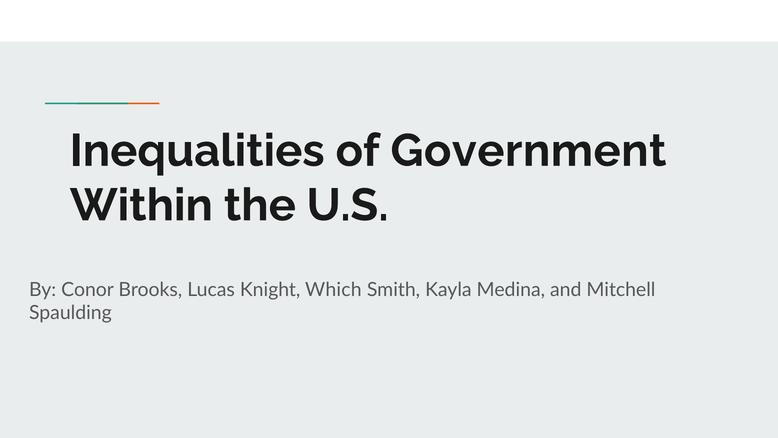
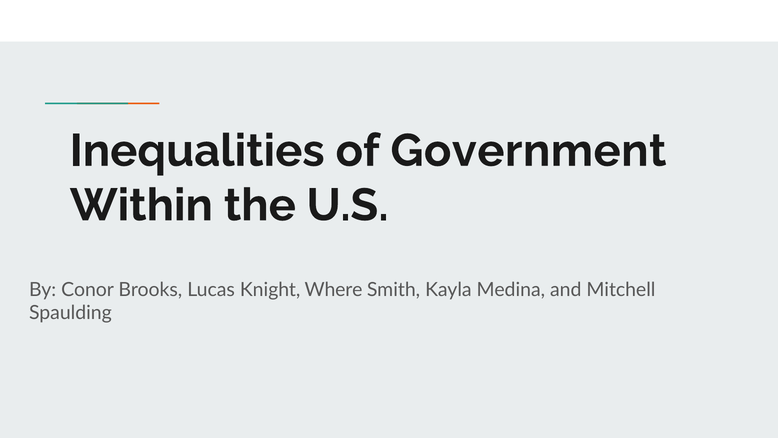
Which: Which -> Where (334, 289)
